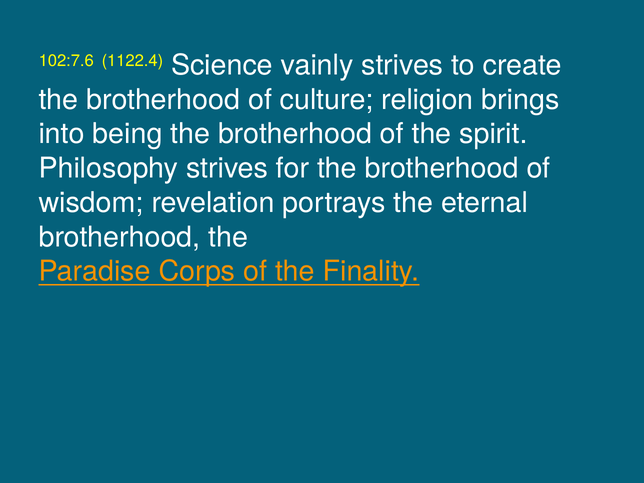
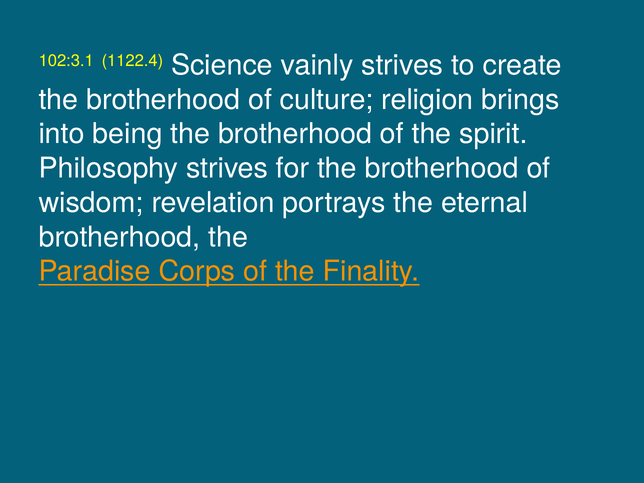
102:7.6: 102:7.6 -> 102:3.1 (66, 61)
